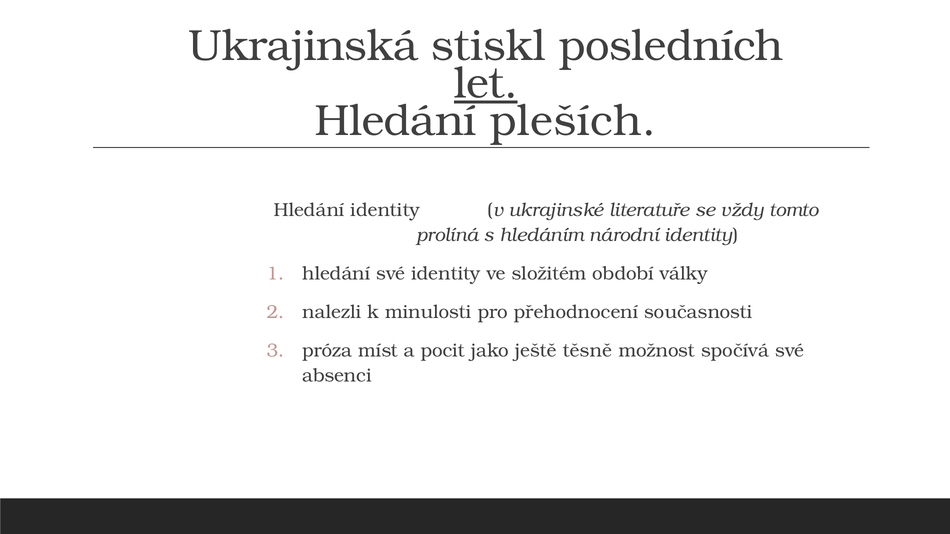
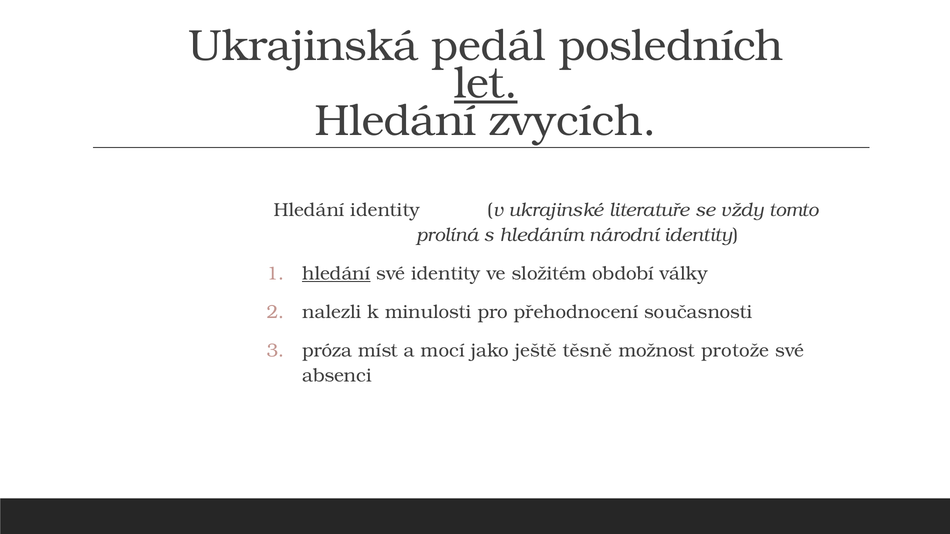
stiskl: stiskl -> pedál (489, 46)
pleších: pleších -> zvycích (573, 121)
hledání underline: none -> present (336, 274)
pocit: pocit -> mocí (443, 351)
spočívá: spočívá -> protože (735, 351)
